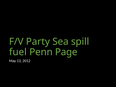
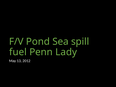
Party: Party -> Pond (38, 42)
Page: Page -> Lady (66, 52)
